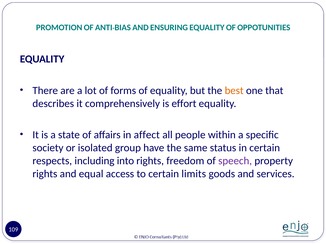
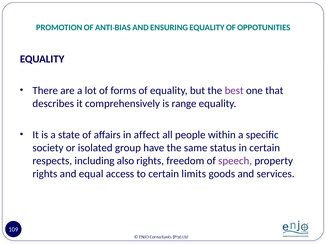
best colour: orange -> purple (234, 91)
effort: effort -> range (184, 104)
into: into -> also (125, 161)
